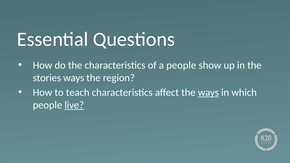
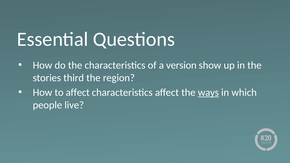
a people: people -> version (181, 65)
stories ways: ways -> third (74, 78)
to teach: teach -> affect (78, 92)
live underline: present -> none (74, 105)
